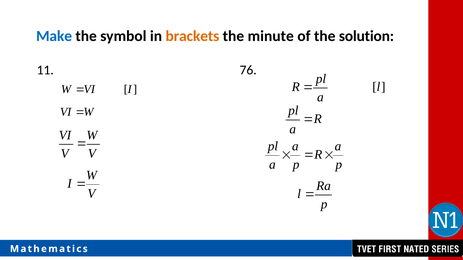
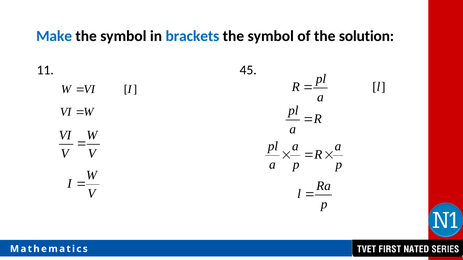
brackets colour: orange -> blue (192, 36)
minute: minute -> symbol (271, 36)
76: 76 -> 45 (248, 70)
